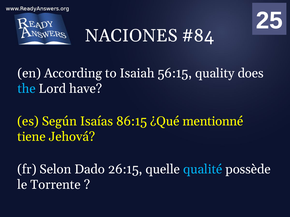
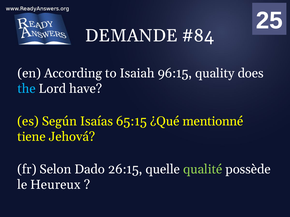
NACIONES: NACIONES -> DEMANDE (131, 36)
56:15: 56:15 -> 96:15 (175, 73)
86:15: 86:15 -> 65:15 (132, 121)
qualité colour: light blue -> light green (203, 170)
Torrente: Torrente -> Heureux (55, 185)
